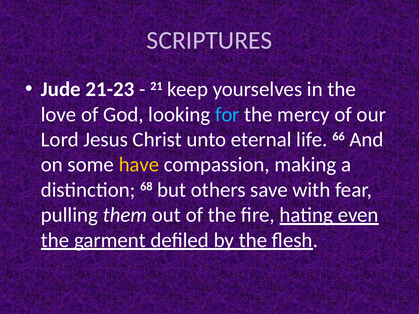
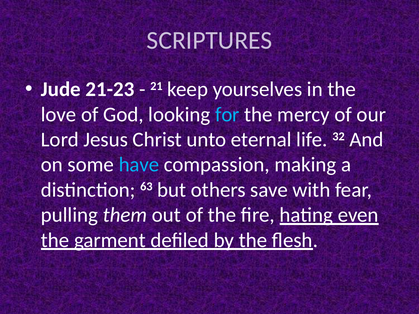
66: 66 -> 32 (339, 136)
have colour: yellow -> light blue (139, 165)
68: 68 -> 63 (146, 187)
